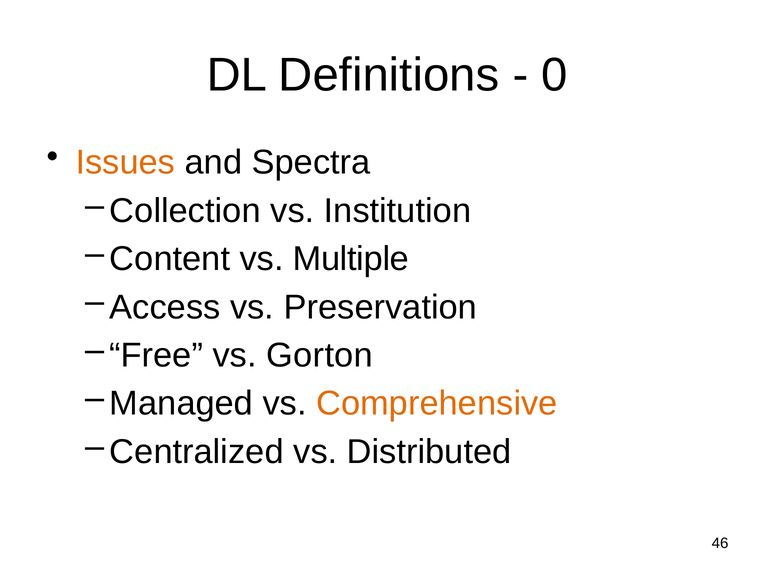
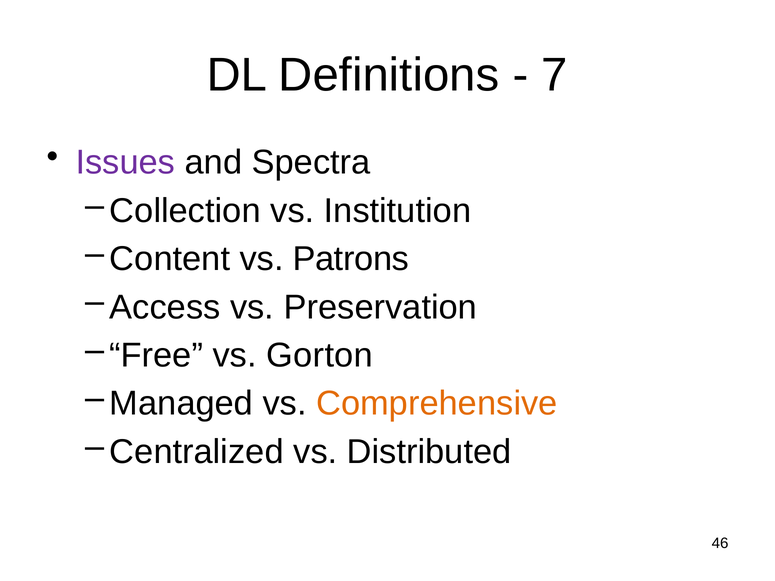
0: 0 -> 7 (555, 75)
Issues colour: orange -> purple (125, 163)
Multiple: Multiple -> Patrons (351, 259)
